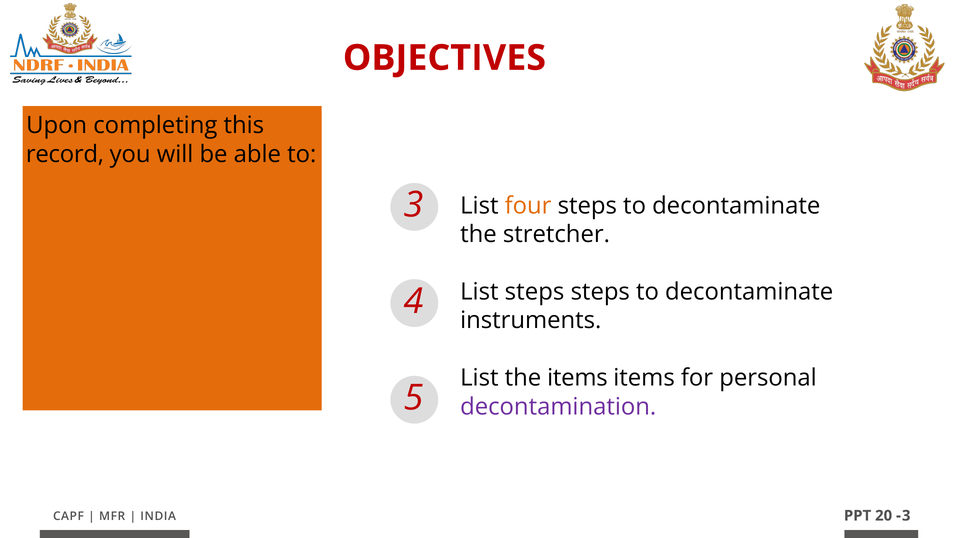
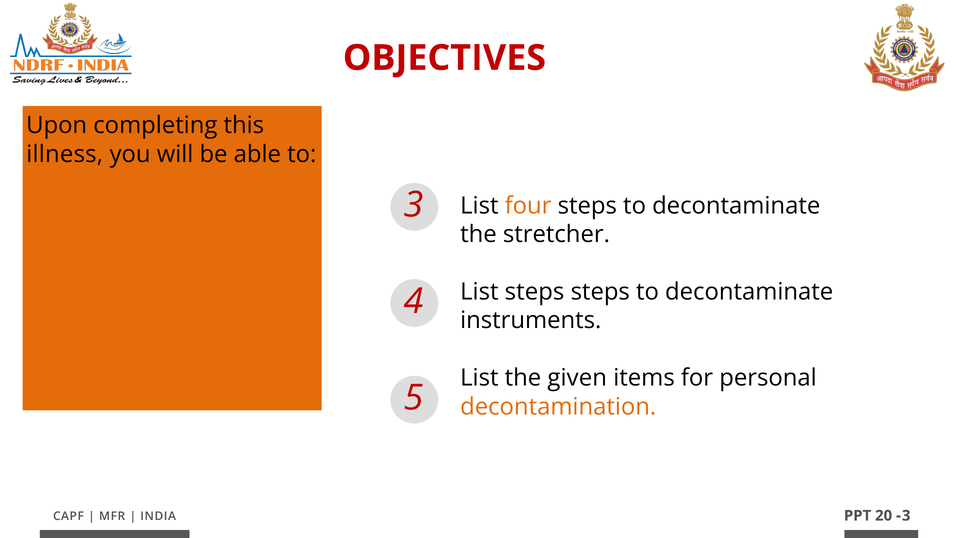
record: record -> illness (65, 154)
the items: items -> given (577, 378)
decontamination colour: purple -> orange (558, 406)
